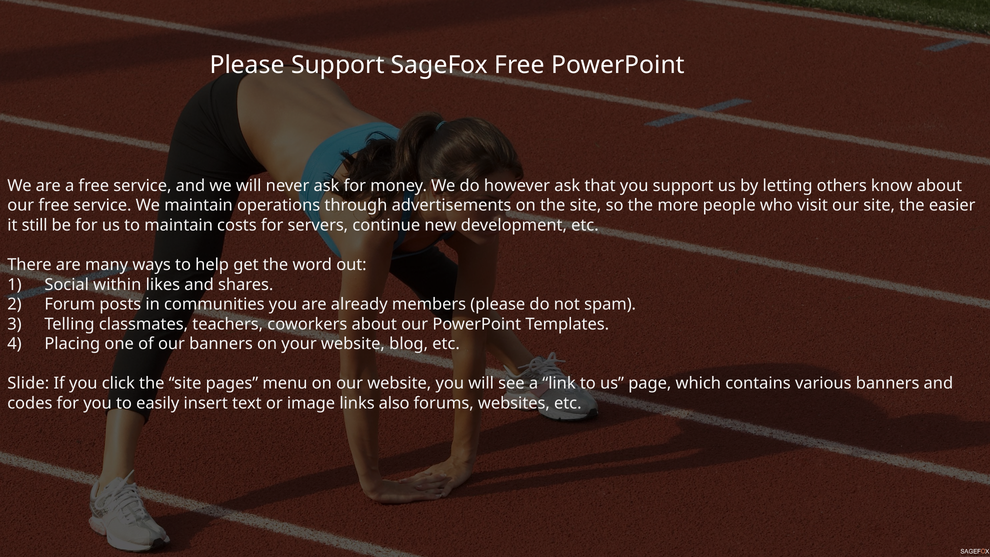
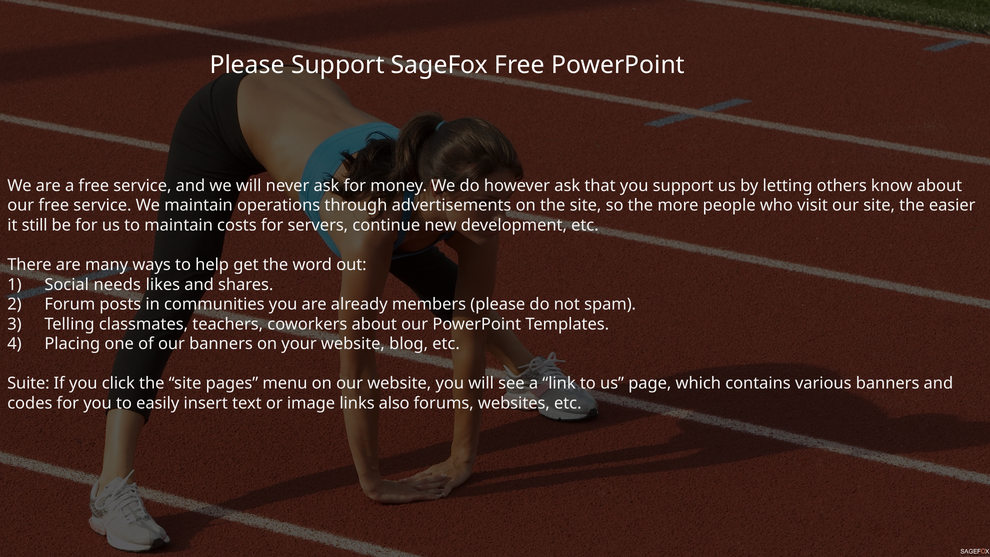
within: within -> needs (117, 285)
Slide: Slide -> Suite (28, 383)
